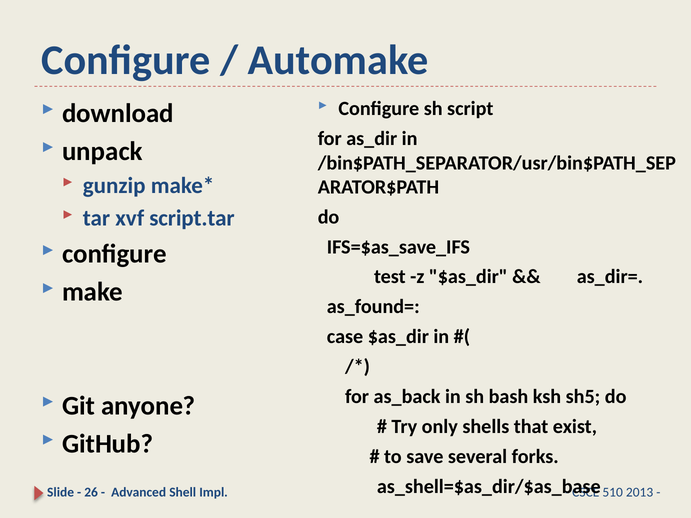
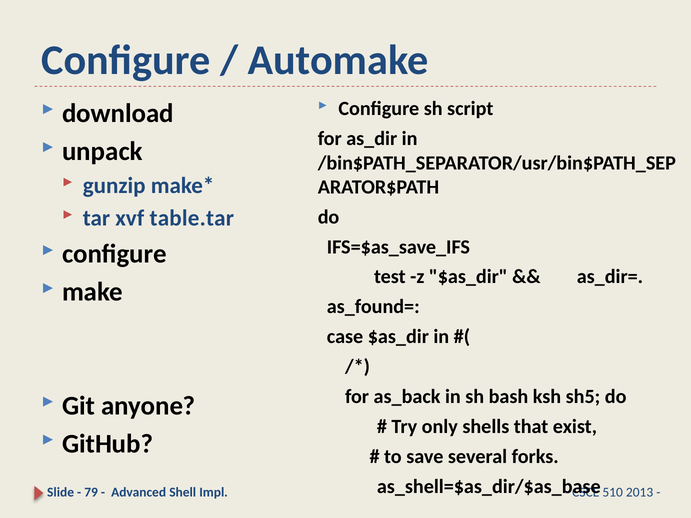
script.tar: script.tar -> table.tar (192, 218)
26: 26 -> 79 (91, 493)
